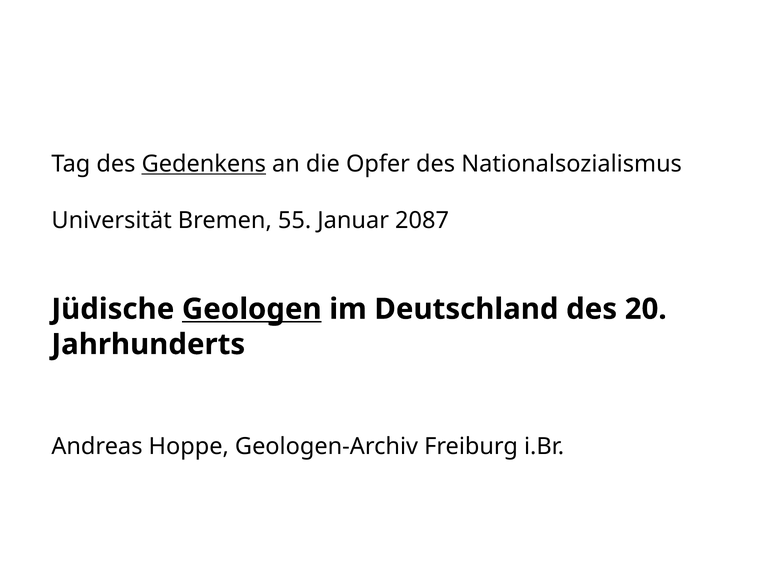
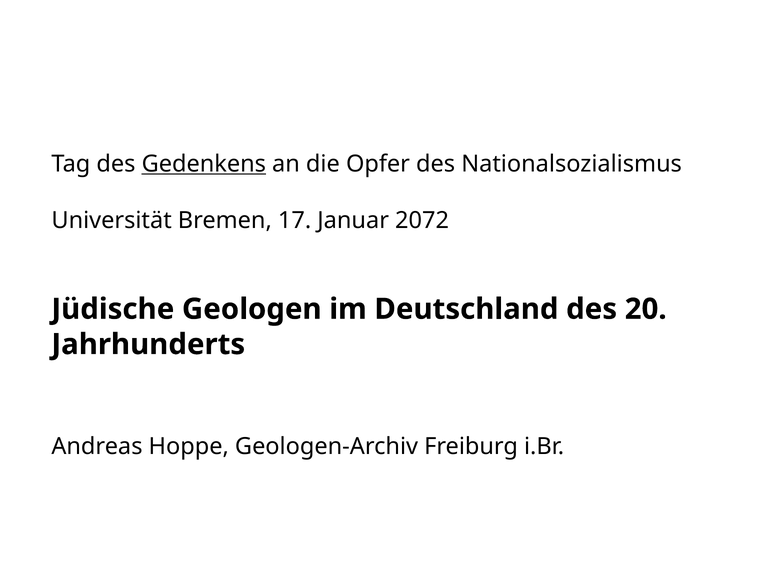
55: 55 -> 17 (295, 220)
2087: 2087 -> 2072 (422, 220)
Geologen underline: present -> none (252, 309)
